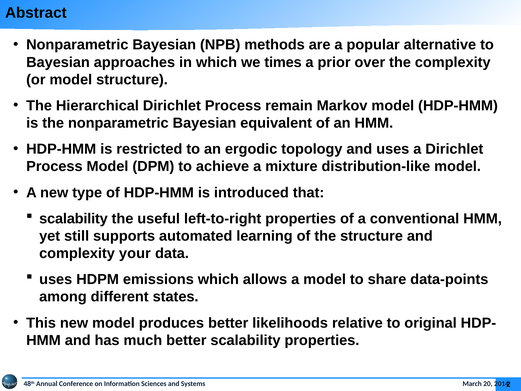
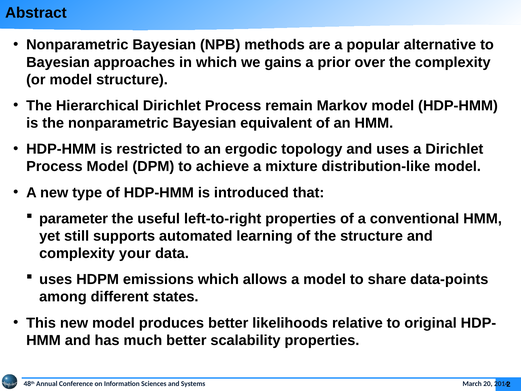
times: times -> gains (283, 62)
scalability: scalability -> parameter (74, 219)
